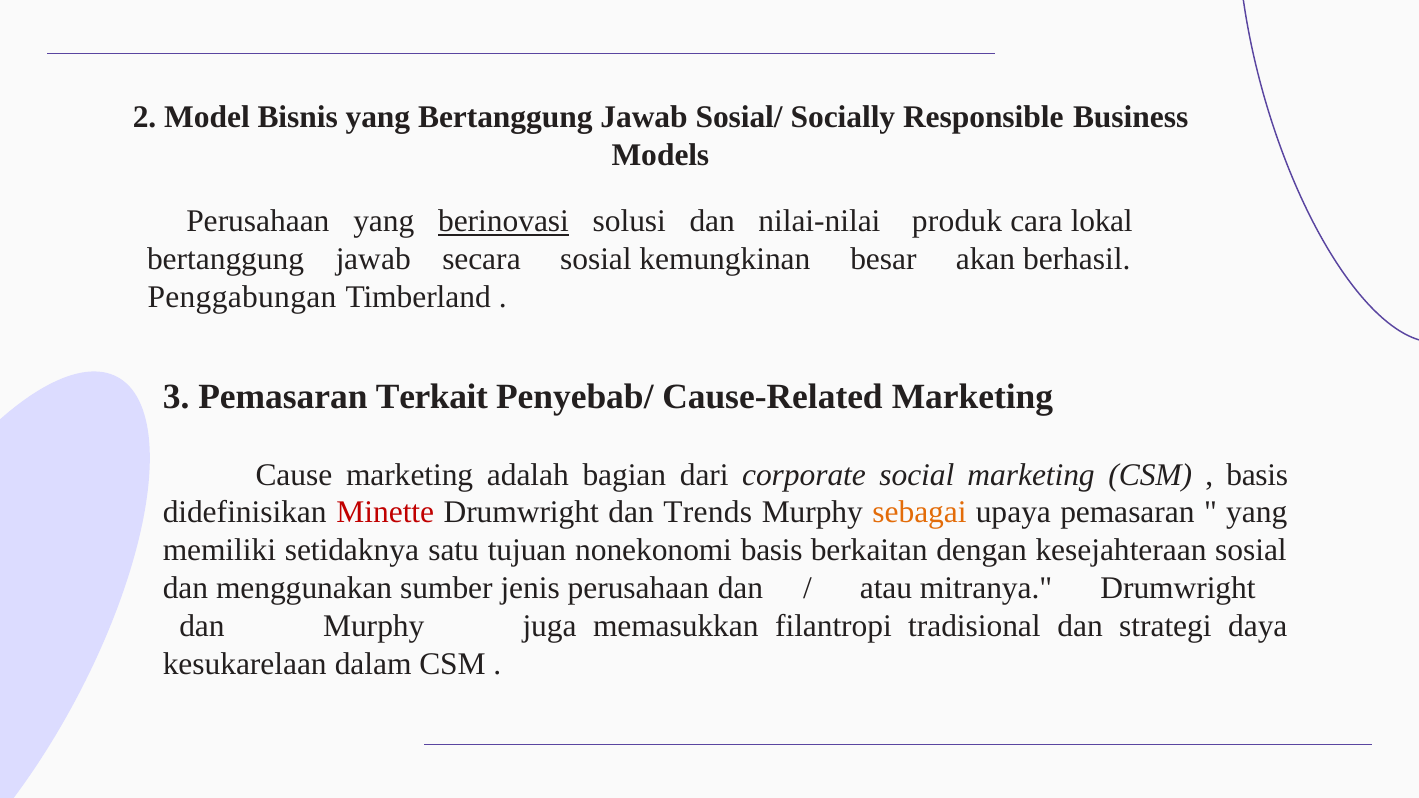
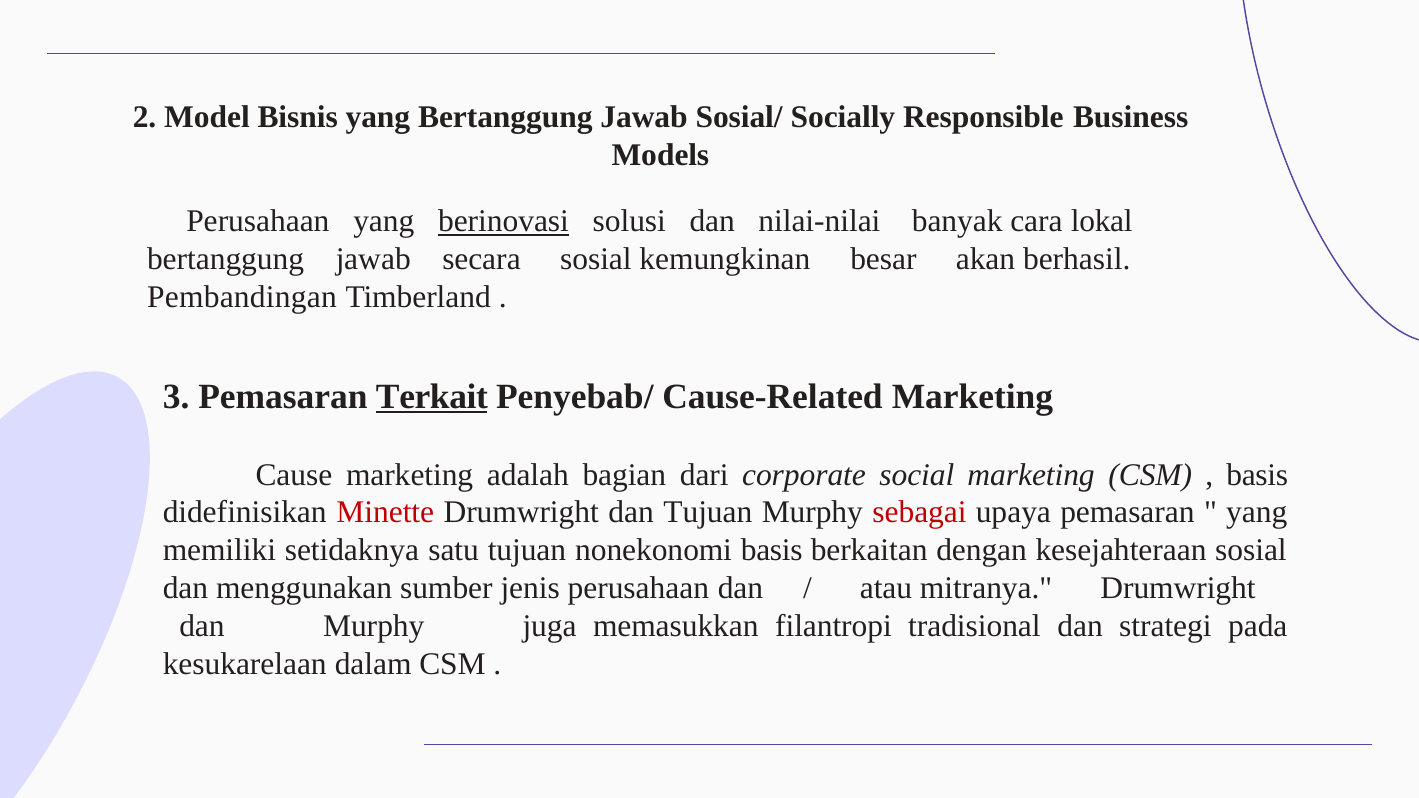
produk: produk -> banyak (957, 221)
Penggabungan: Penggabungan -> Pembandingan (242, 297)
Terkait underline: none -> present (432, 397)
dan Trends: Trends -> Tujuan (708, 513)
sebagai colour: orange -> red (919, 513)
daya: daya -> pada (1258, 626)
